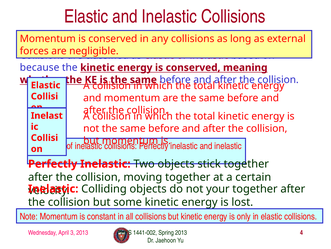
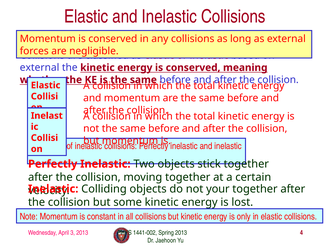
because: because -> external (40, 67)
